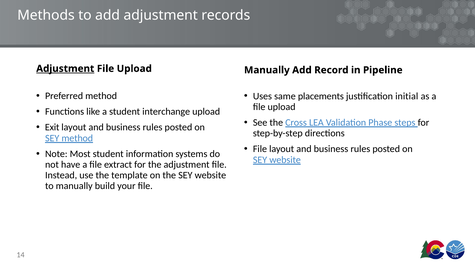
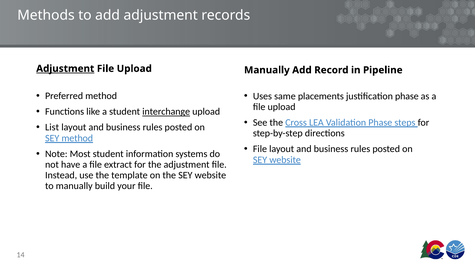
justification initial: initial -> phase (407, 96)
interchange underline: none -> present (166, 112)
Exit: Exit -> List (52, 127)
